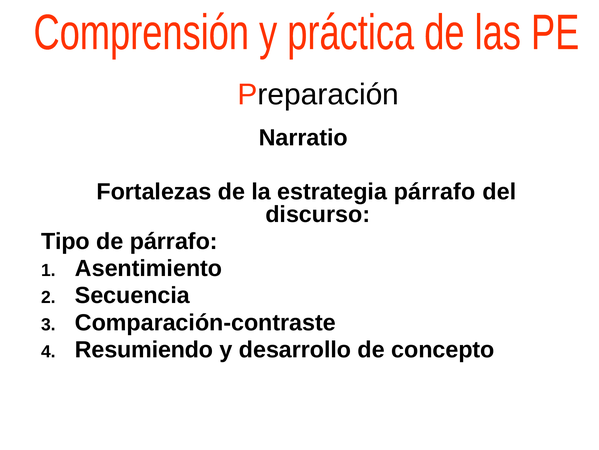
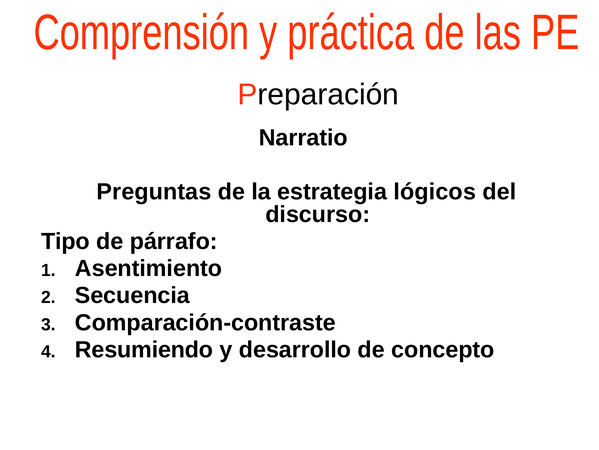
Fortalezas: Fortalezas -> Preguntas (154, 192)
estrategia párrafo: párrafo -> lógicos (435, 192)
